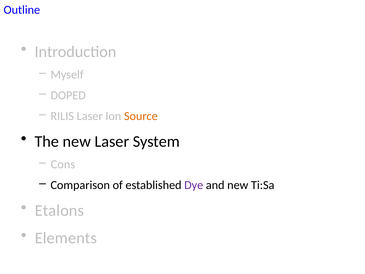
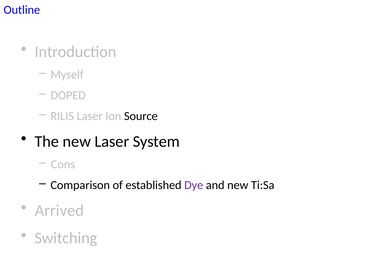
Source colour: orange -> black (141, 116)
Etalons: Etalons -> Arrived (59, 210)
Elements: Elements -> Switching (66, 238)
